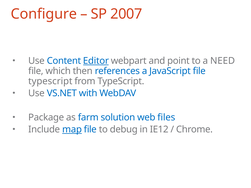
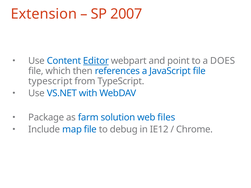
Configure: Configure -> Extension (44, 14)
NEED: NEED -> DOES (223, 61)
map underline: present -> none (72, 130)
